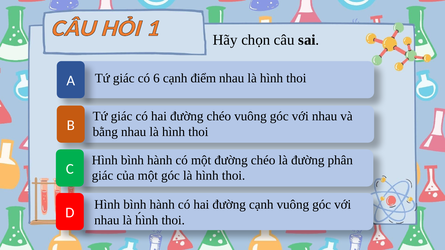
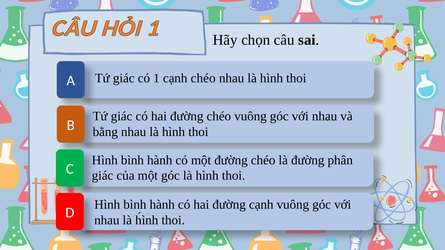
6: 6 -> 1 (156, 78)
cạnh điểm: điểm -> chéo (203, 78)
